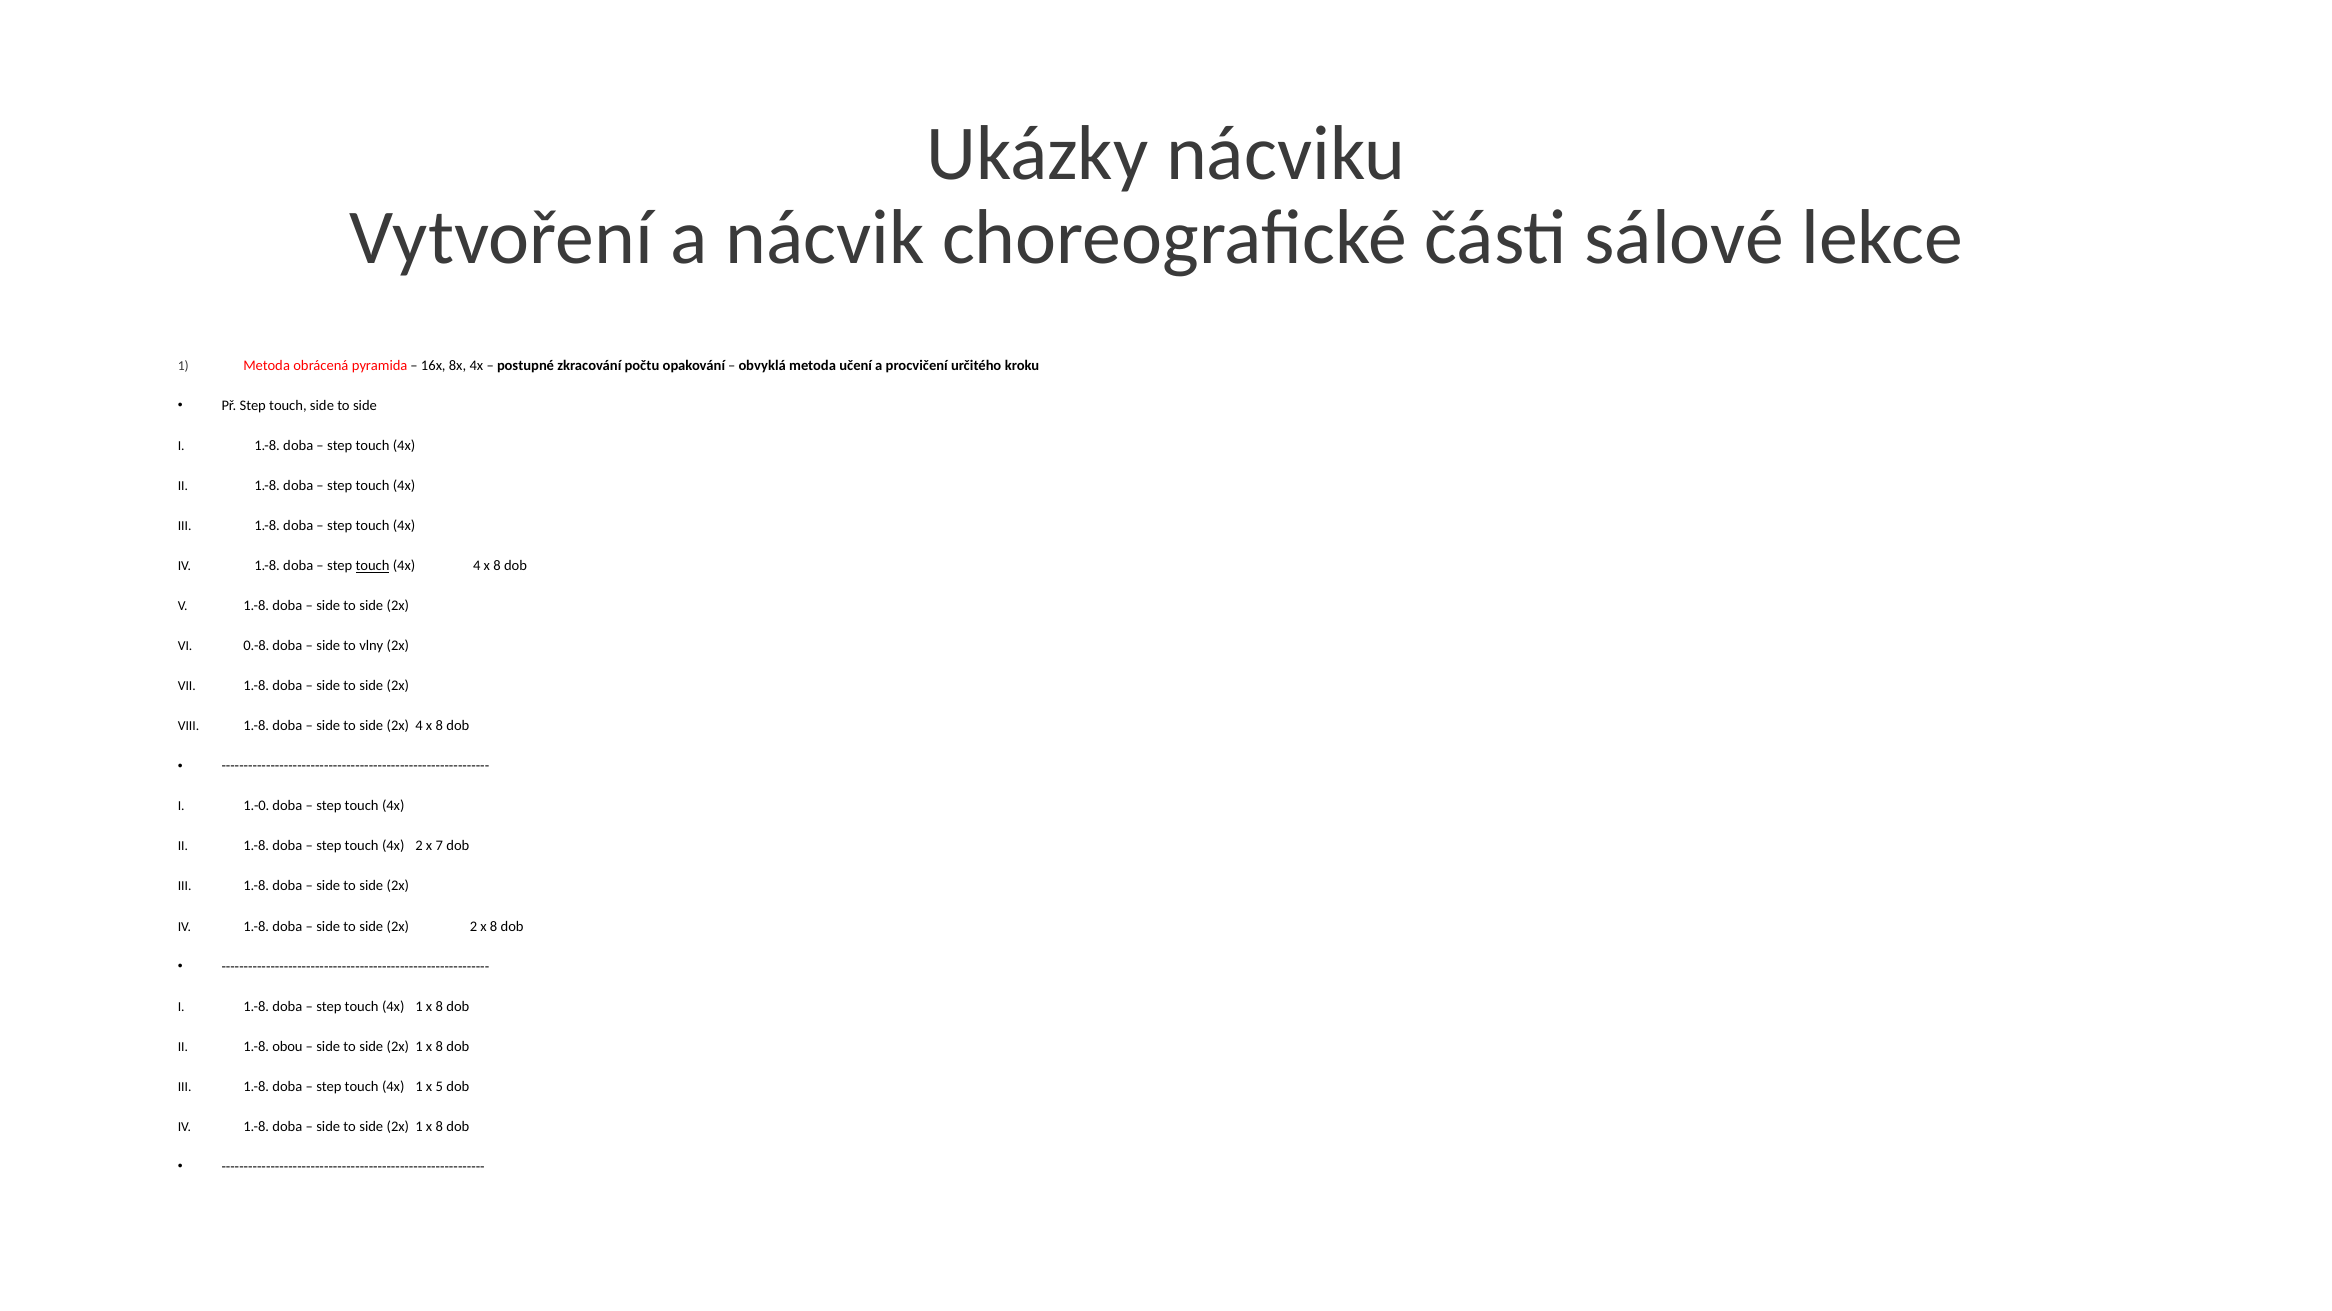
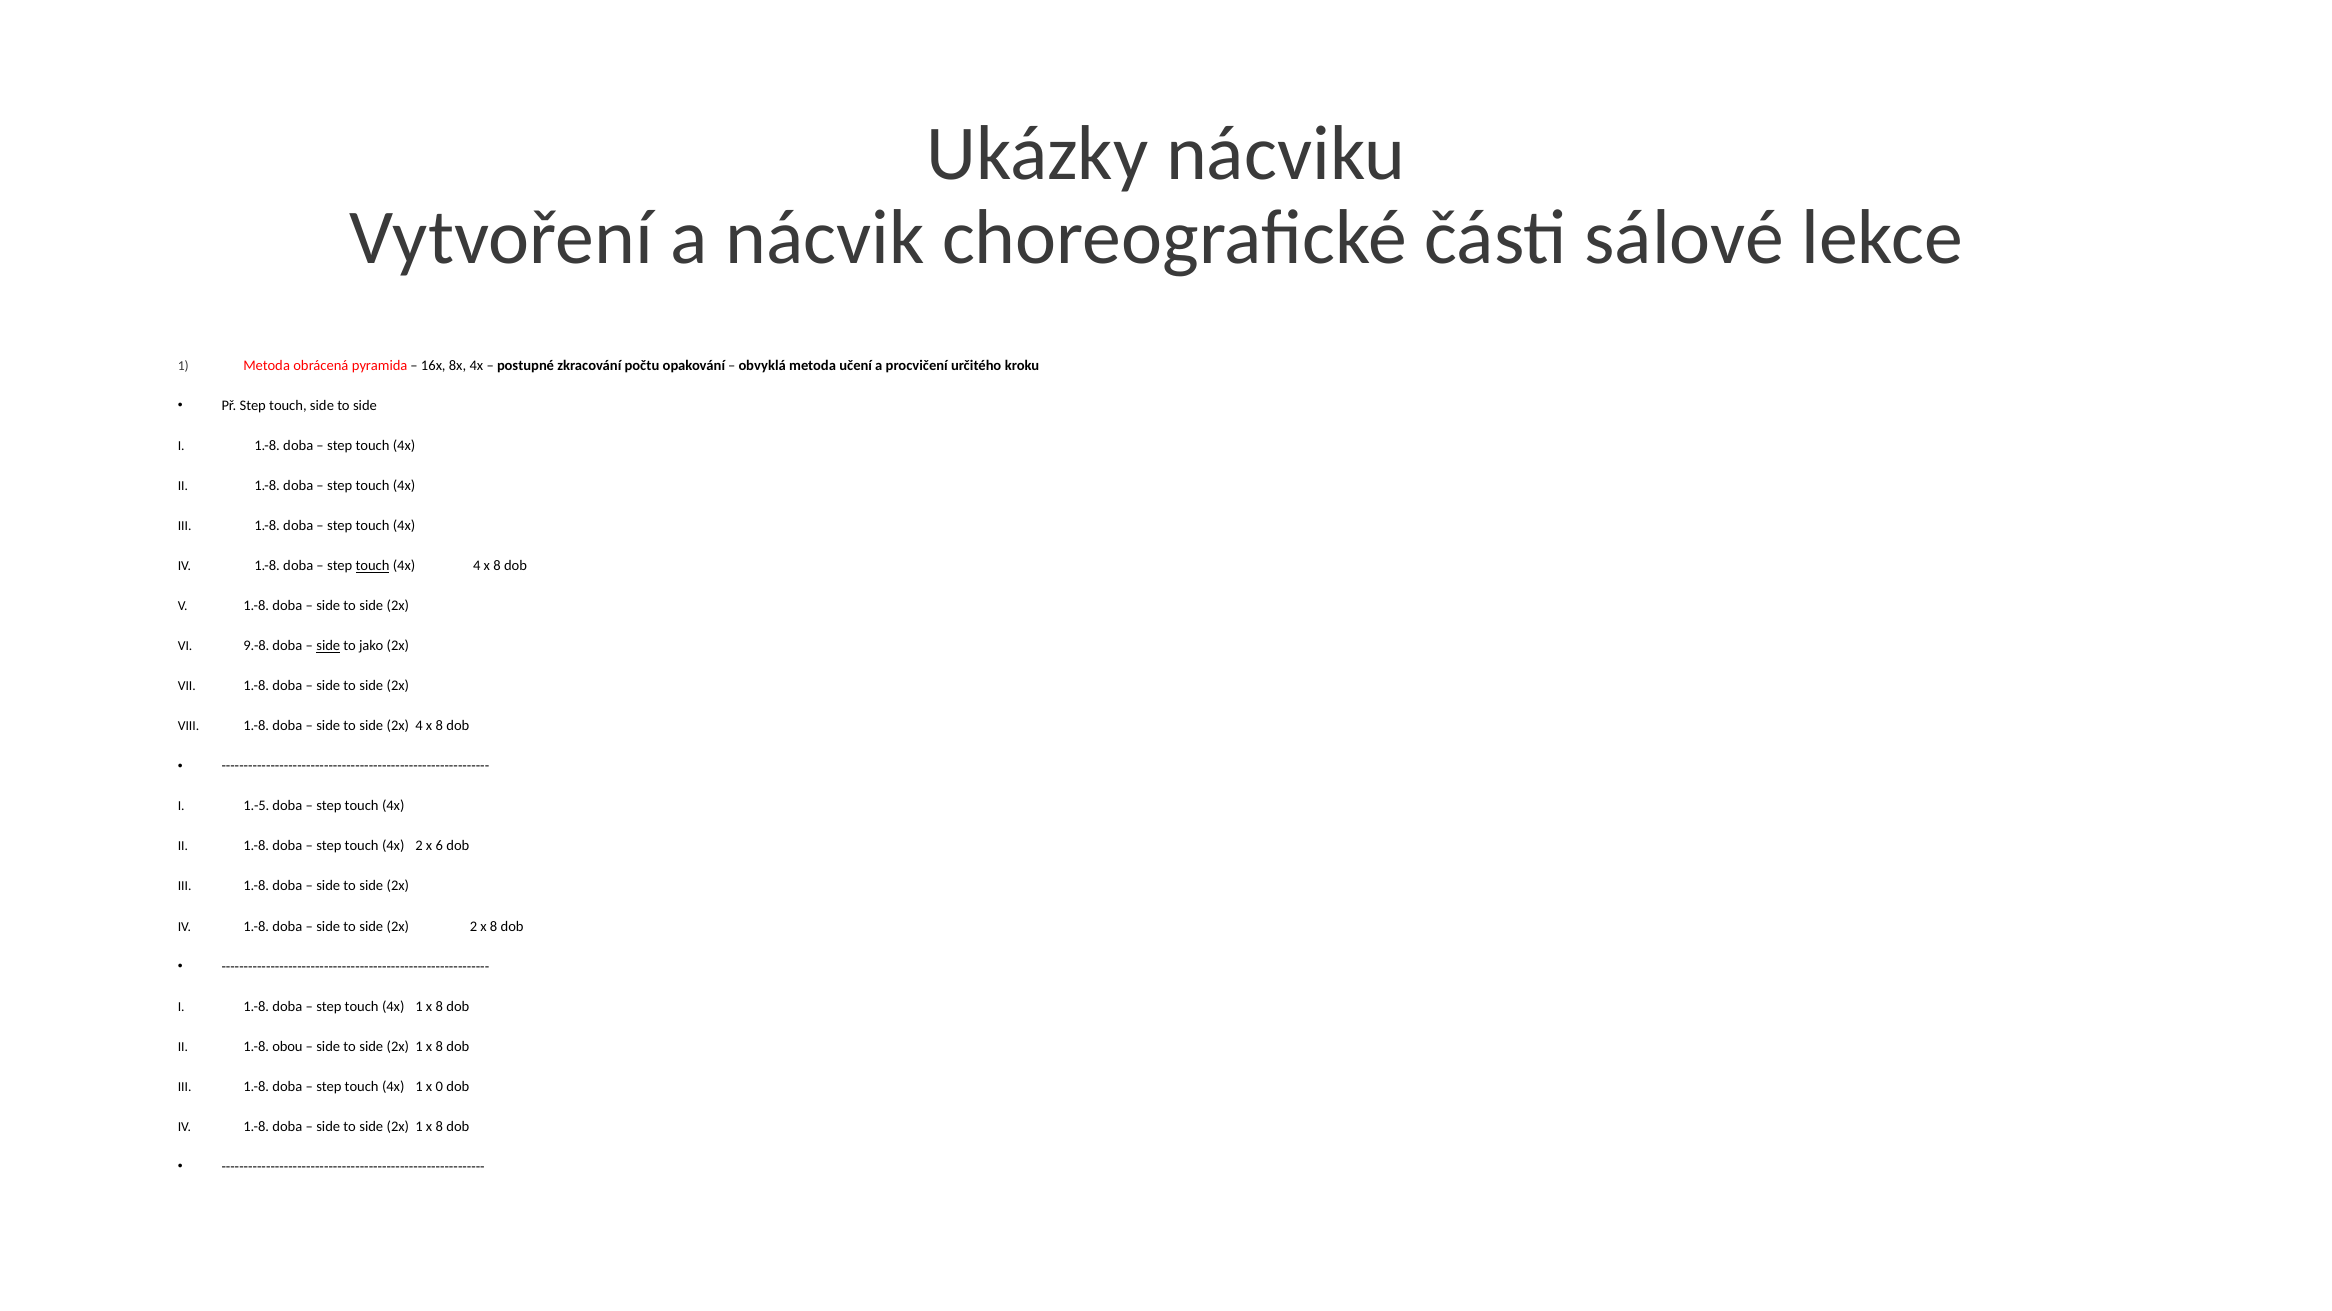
0.-8: 0.-8 -> 9.-8 (256, 646)
side underline: none -> present (328, 646)
vlny: vlny -> jako (371, 646)
1.-0: 1.-0 -> 1.-5 (256, 807)
7: 7 -> 6 (439, 847)
5: 5 -> 0 (439, 1087)
